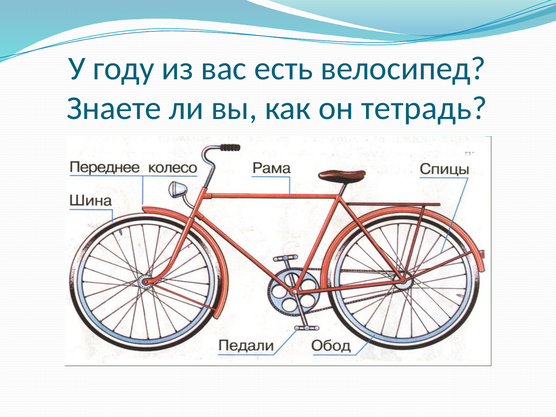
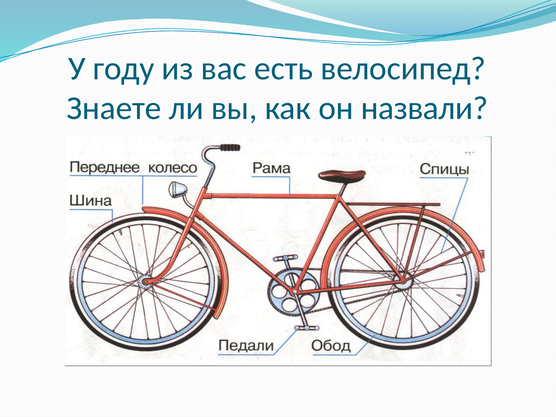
тетрадь: тетрадь -> назвали (424, 108)
